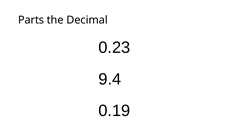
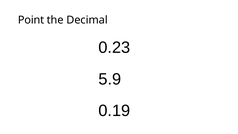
Parts: Parts -> Point (31, 20)
9.4: 9.4 -> 5.9 (110, 79)
